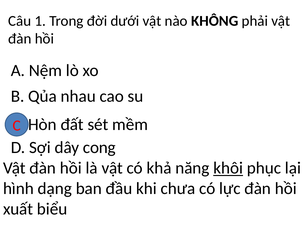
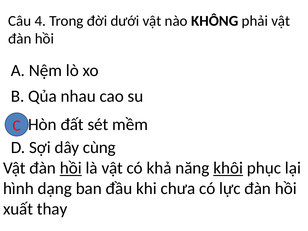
1: 1 -> 4 (40, 21)
cong: cong -> cùng (99, 147)
hồi underline: none -> present (71, 168)
biểu: biểu -> thay (52, 209)
